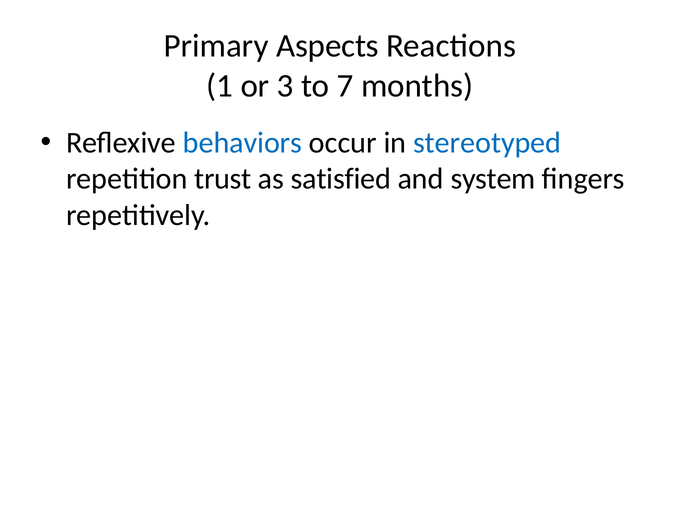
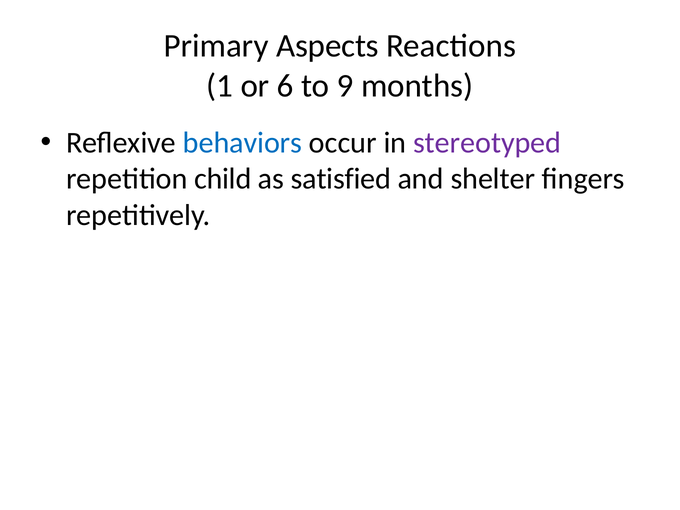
3: 3 -> 6 (285, 86)
7: 7 -> 9 (345, 86)
stereotyped colour: blue -> purple (487, 143)
trust: trust -> child (223, 179)
system: system -> shelter (493, 179)
